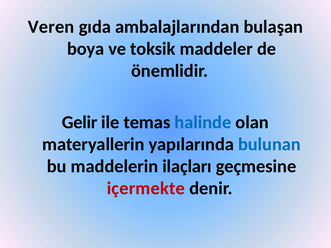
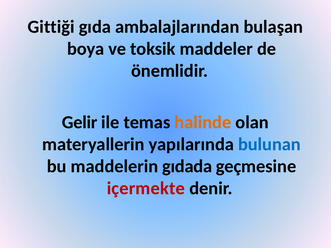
Veren: Veren -> Gittiği (51, 27)
halinde colour: blue -> orange (203, 122)
ilaçları: ilaçları -> gıdada (187, 167)
